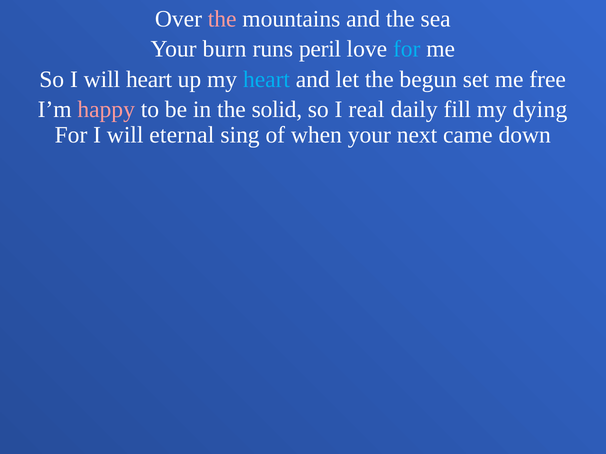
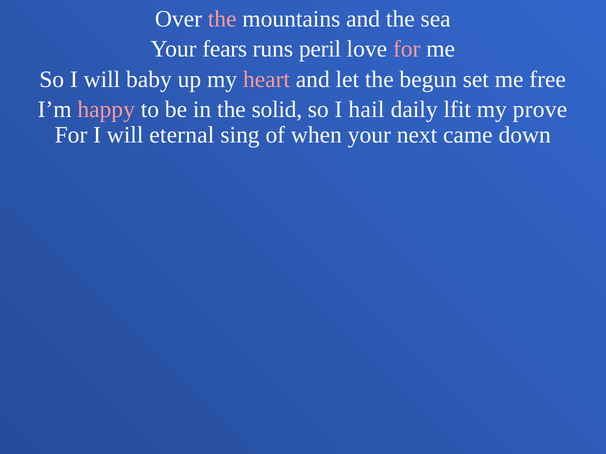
burn: burn -> fears (225, 49)
for colour: light blue -> pink (407, 49)
will heart: heart -> baby (149, 79)
heart colour: light blue -> pink (266, 79)
real: real -> hail (366, 110)
fill: fill -> lfit (457, 110)
dying: dying -> prove (540, 110)
